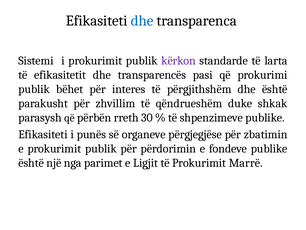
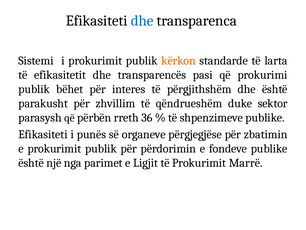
kërkon colour: purple -> orange (179, 60)
shkak: shkak -> sektor (273, 103)
30: 30 -> 36 (147, 117)
